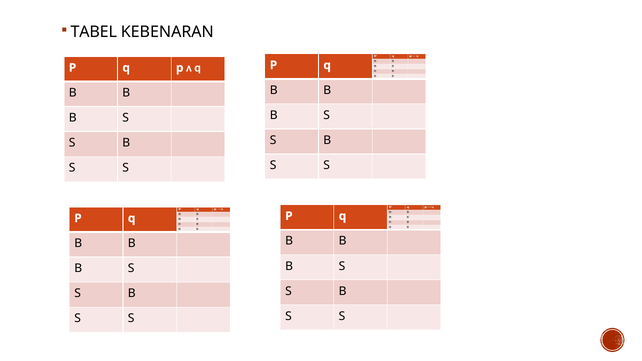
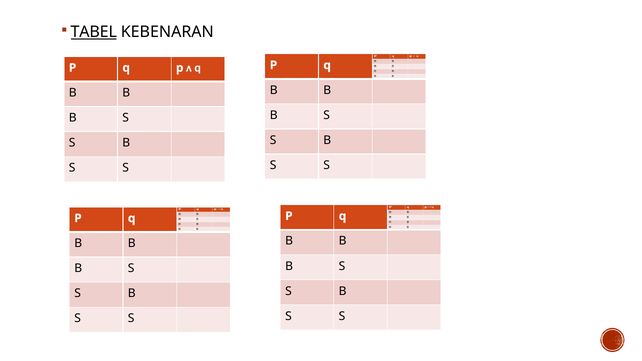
TABEL underline: none -> present (94, 32)
